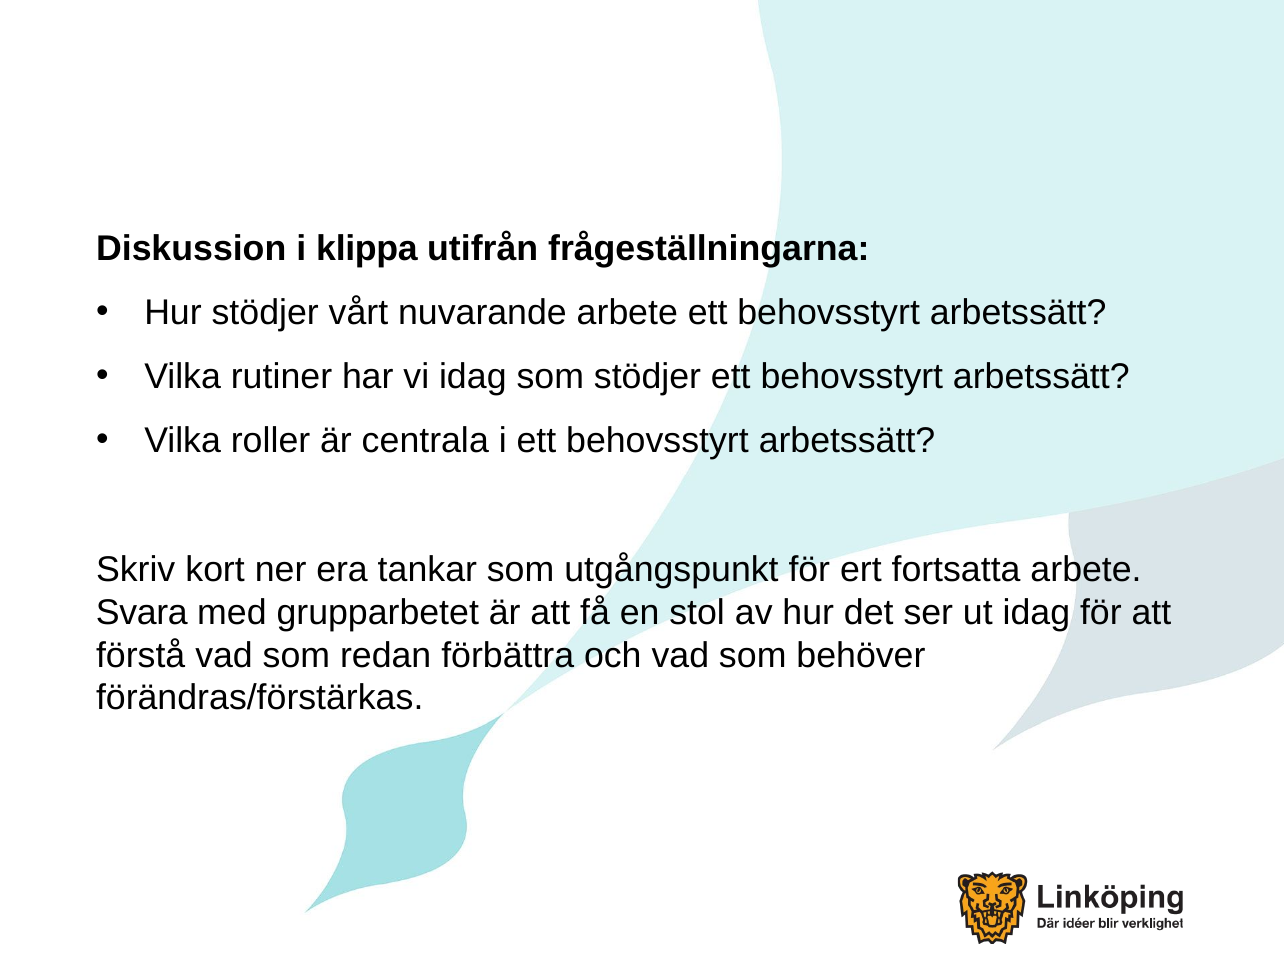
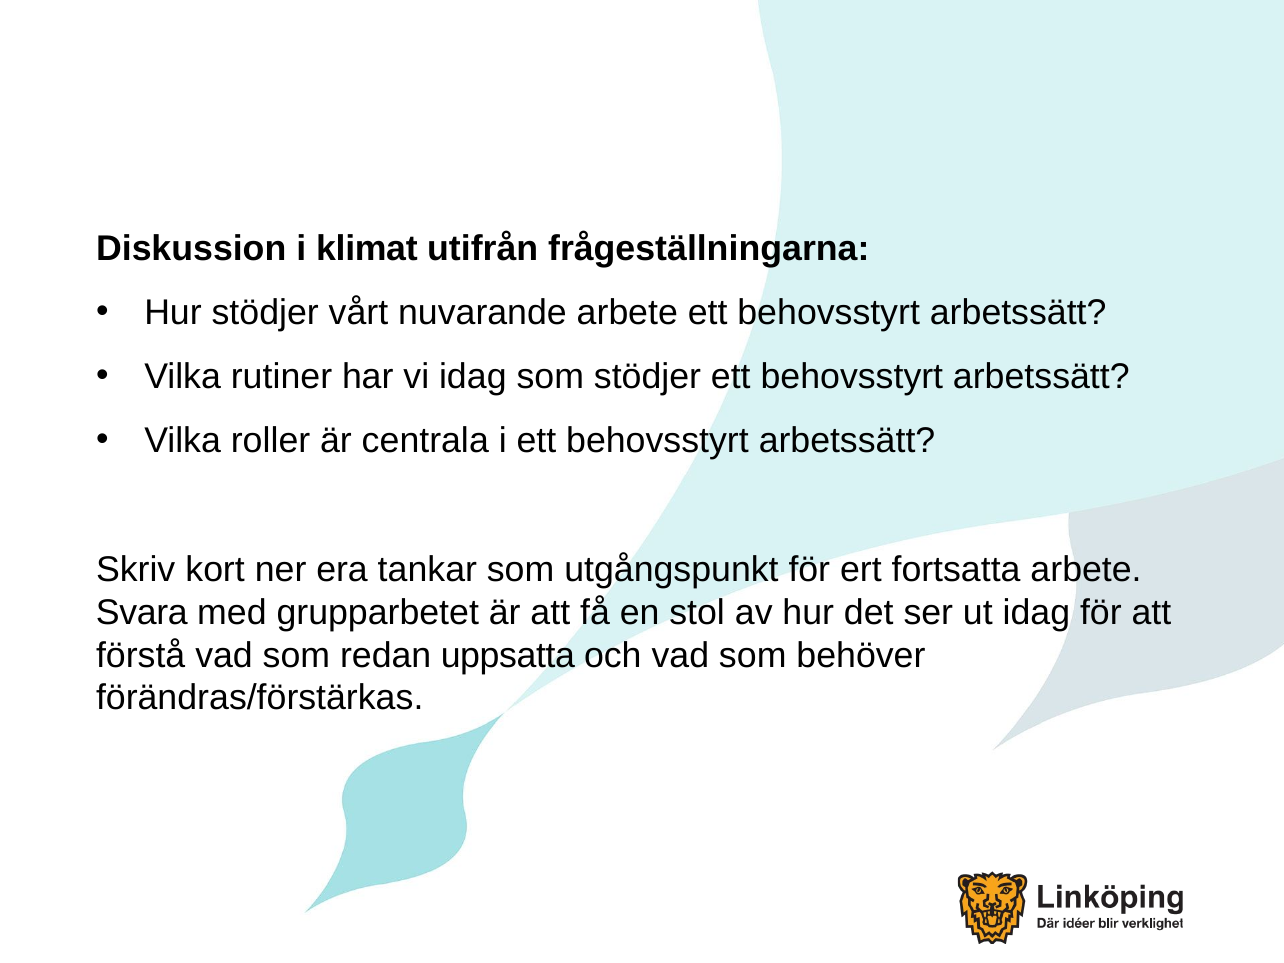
klippa: klippa -> klimat (367, 249)
förbättra: förbättra -> uppsatta (508, 655)
